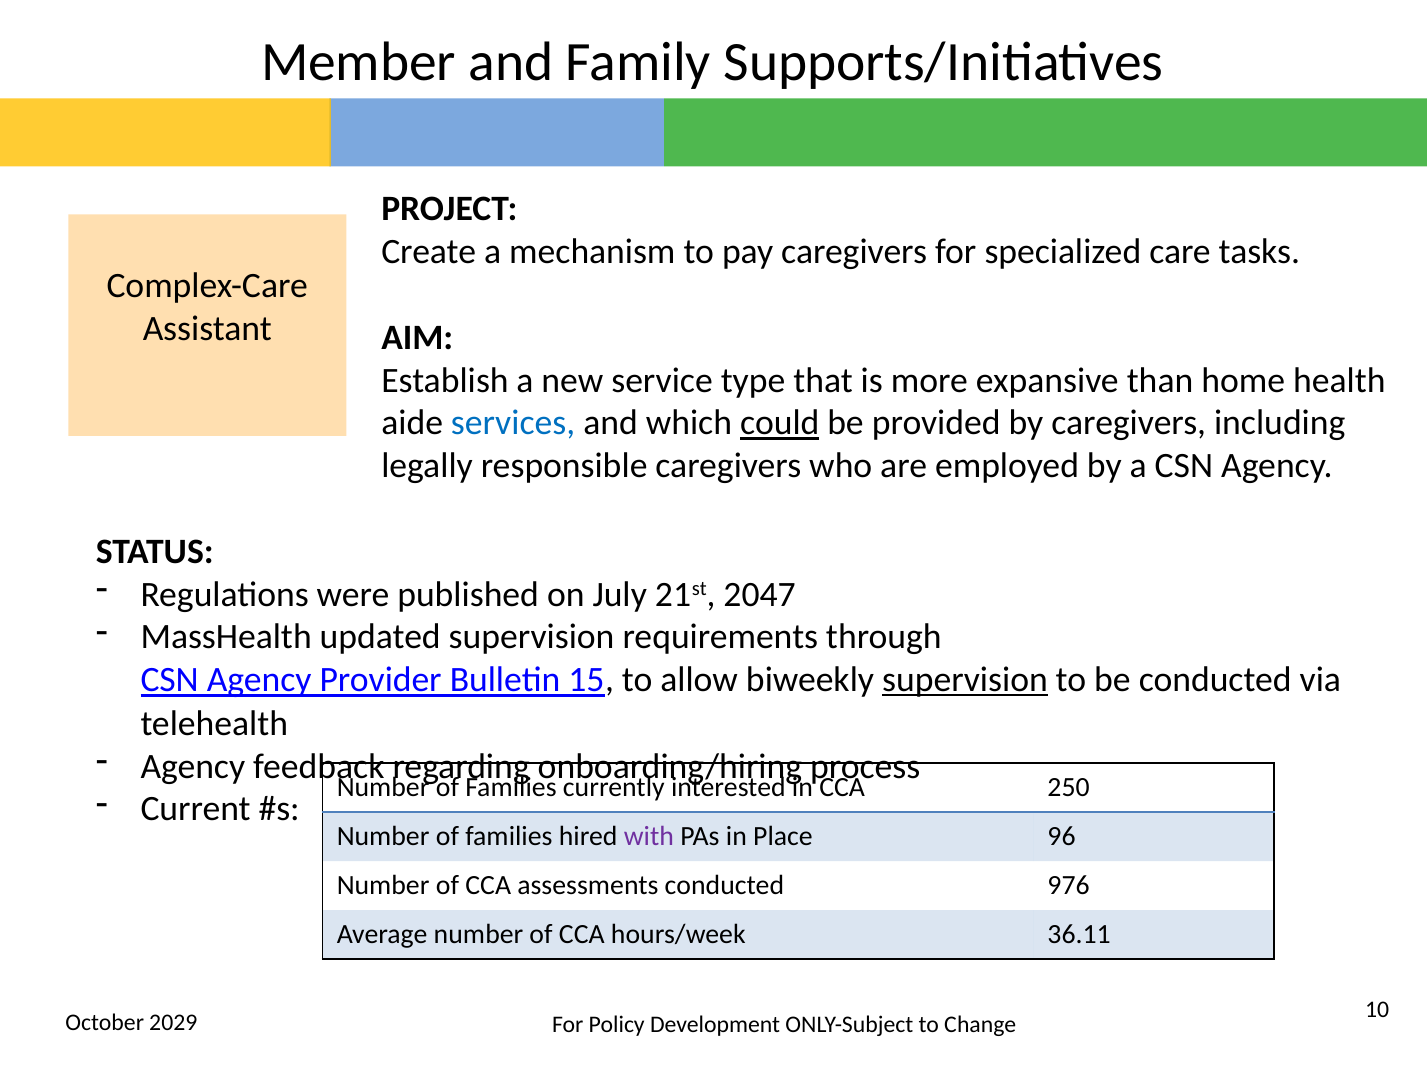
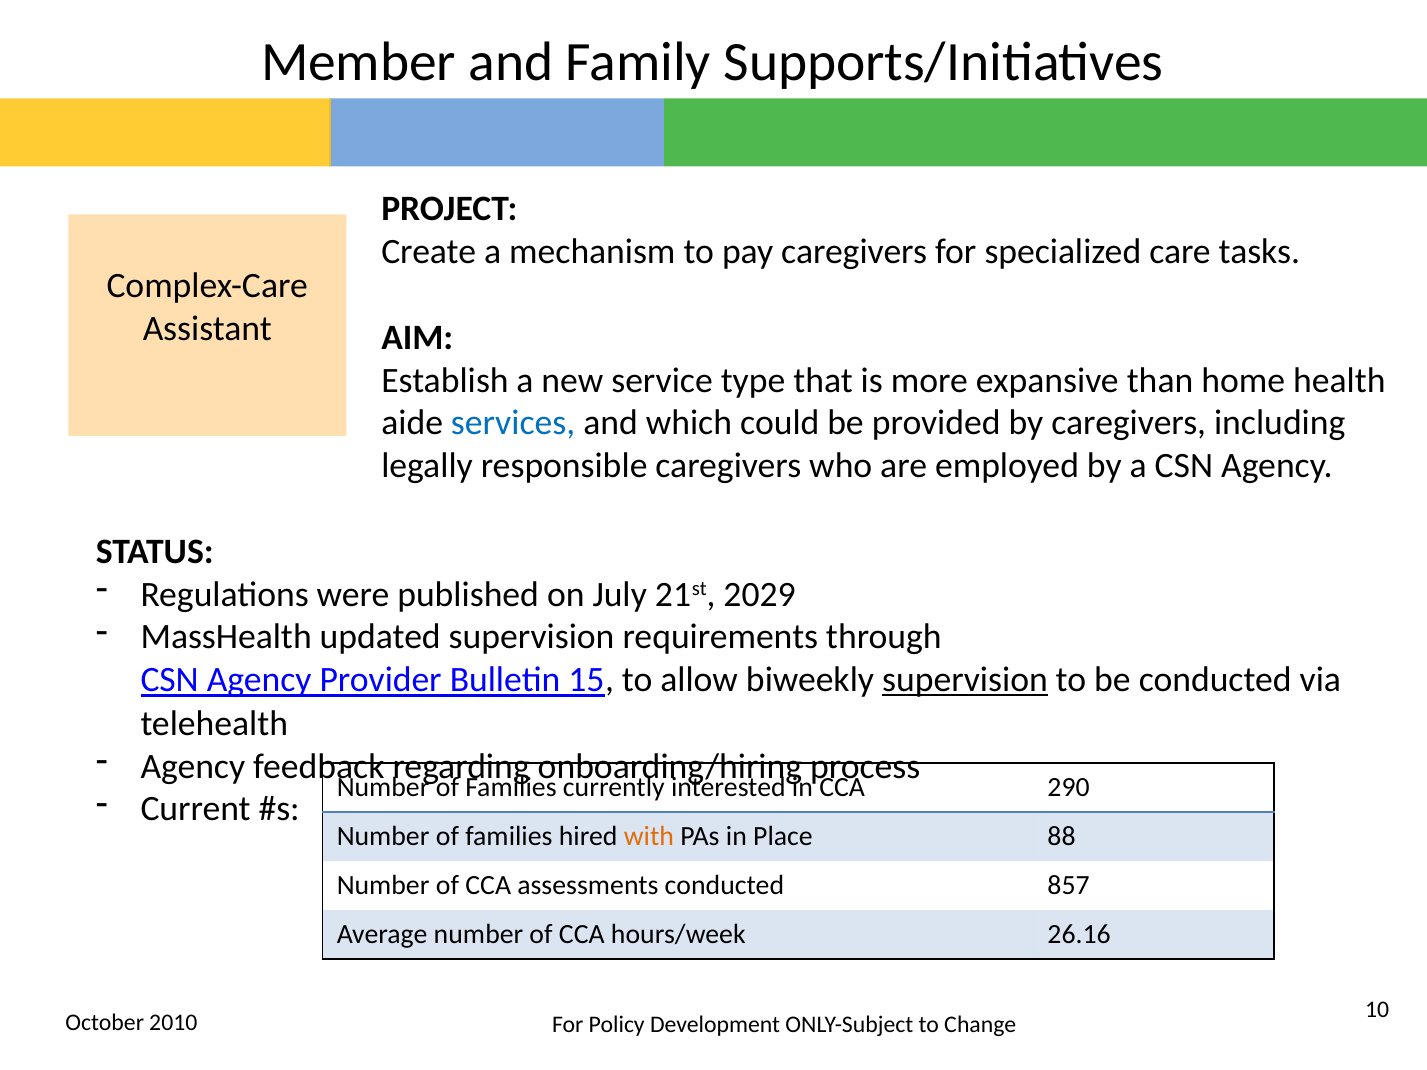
could underline: present -> none (780, 423)
2047: 2047 -> 2029 (760, 595)
250: 250 -> 290 (1069, 787)
with colour: purple -> orange (649, 837)
96: 96 -> 88 (1062, 837)
976: 976 -> 857 (1069, 886)
36.11: 36.11 -> 26.16 (1079, 935)
2029: 2029 -> 2010 (173, 1022)
